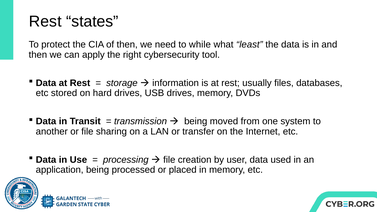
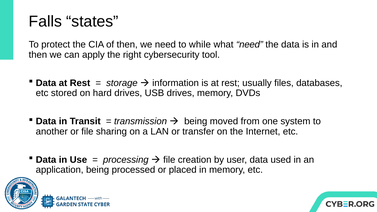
Rest: Rest -> Falls (45, 21)
what least: least -> need (250, 45)
